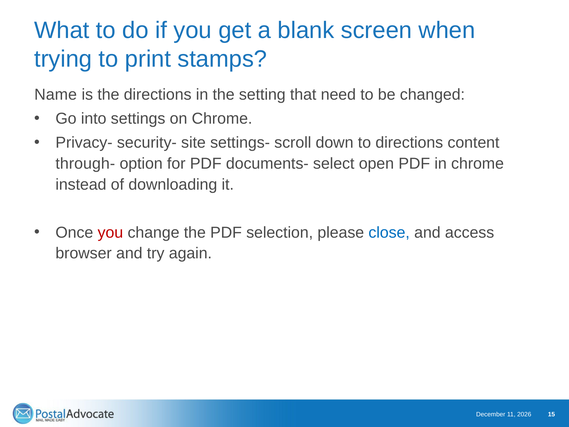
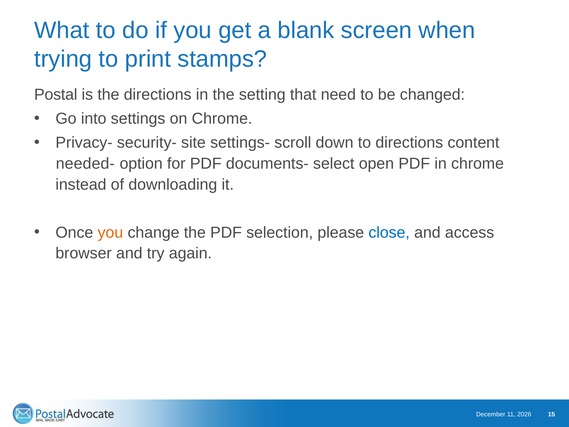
Name: Name -> Postal (56, 95)
through-: through- -> needed- (85, 164)
you colour: red -> orange (110, 232)
